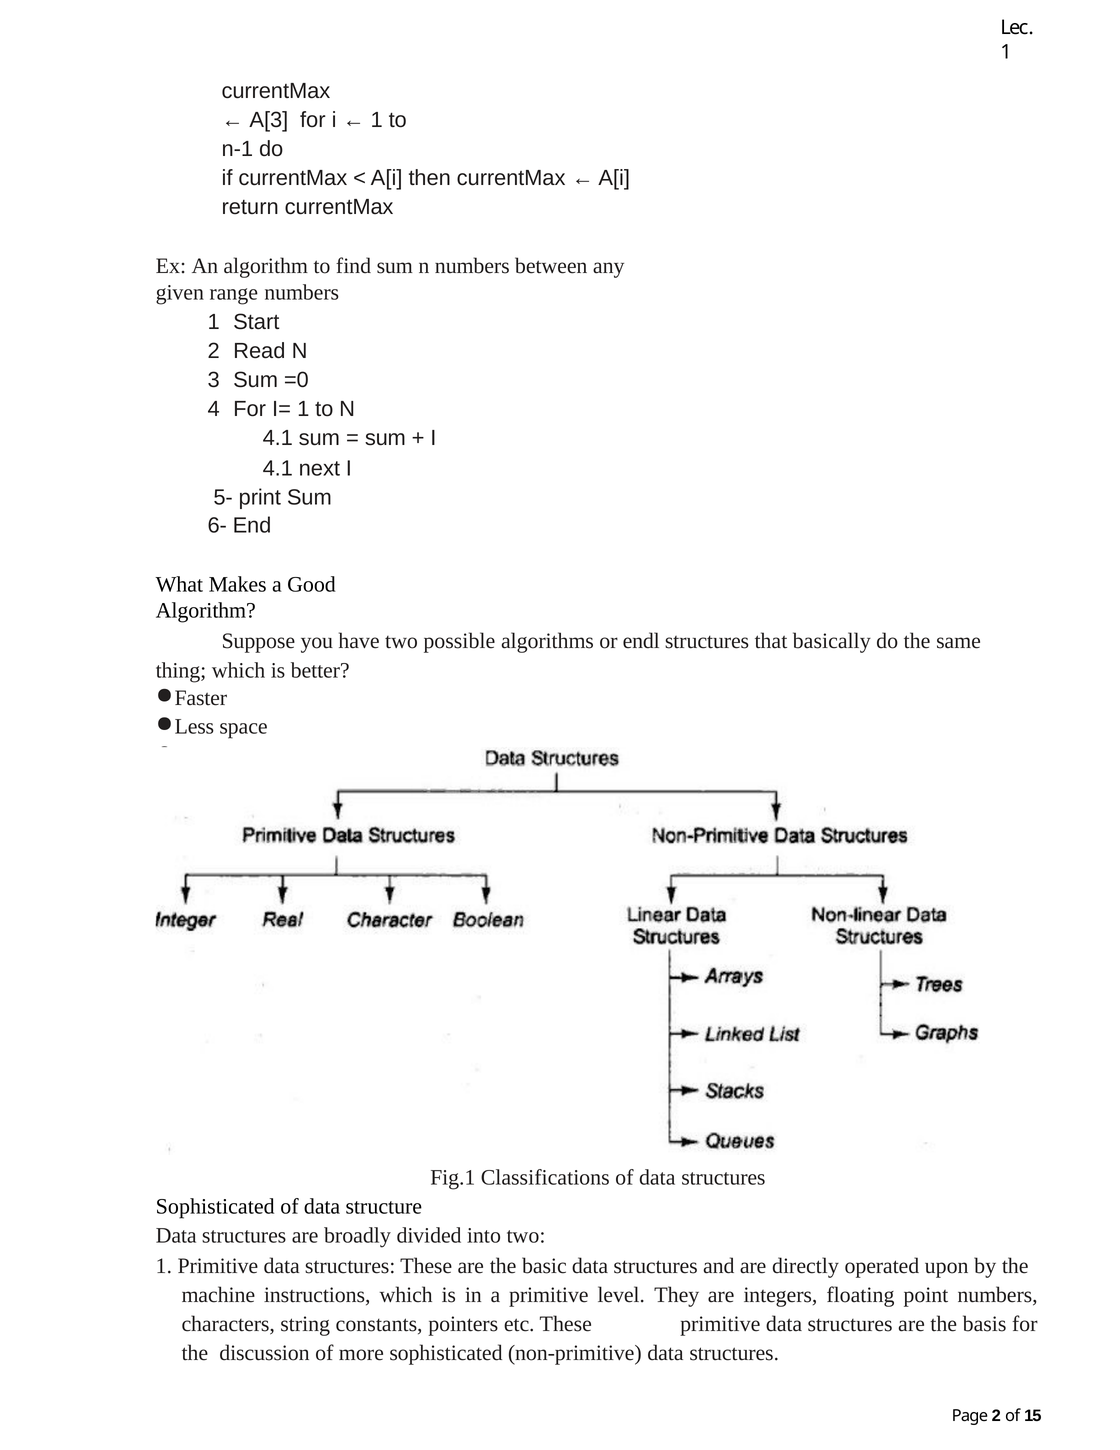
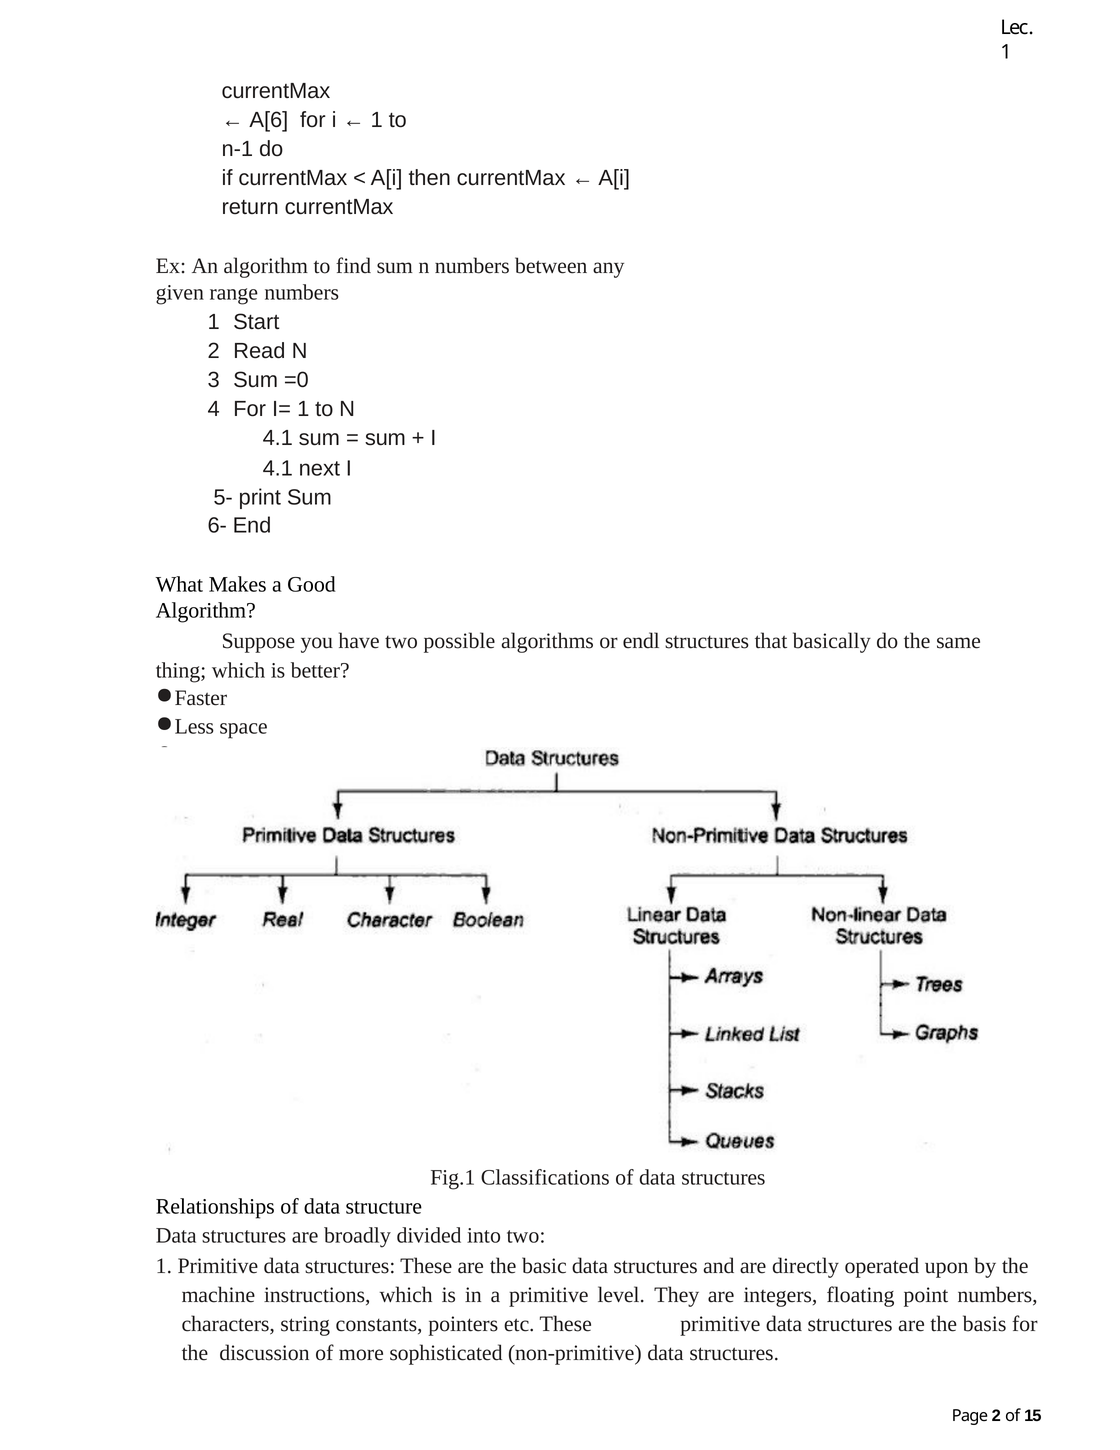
A[3: A[3 -> A[6 (269, 120)
Sophisticated: Sophisticated -> Relationships (215, 1206)
